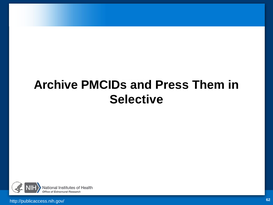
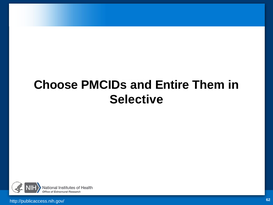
Archive: Archive -> Choose (56, 85)
Press: Press -> Entire (172, 85)
